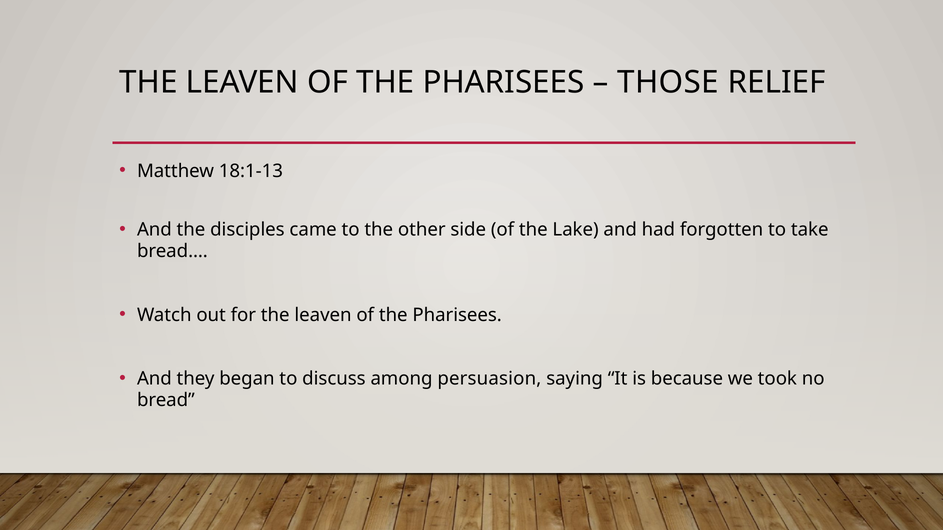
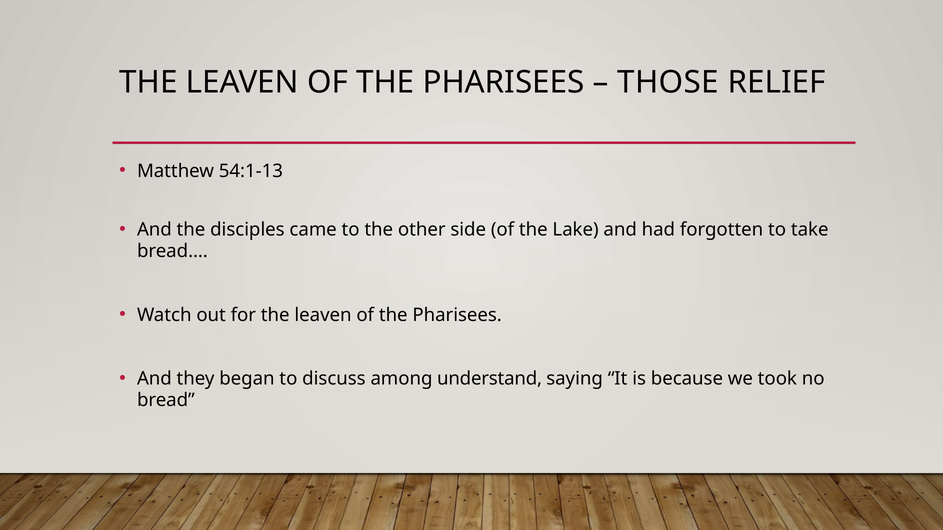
18:1-13: 18:1-13 -> 54:1-13 (251, 171)
persuasion: persuasion -> understand (490, 379)
